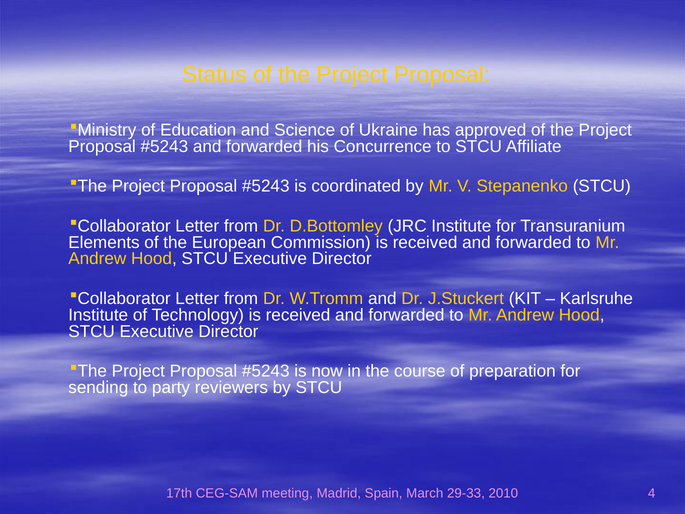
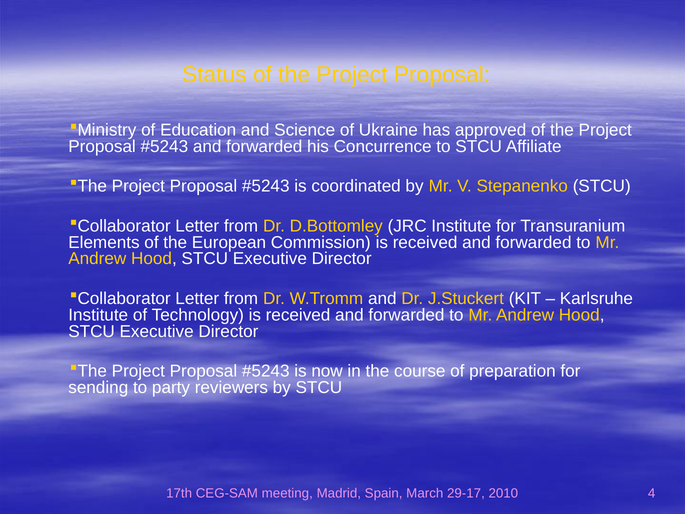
29-33: 29-33 -> 29-17 (466, 493)
